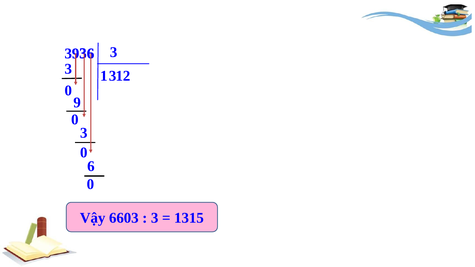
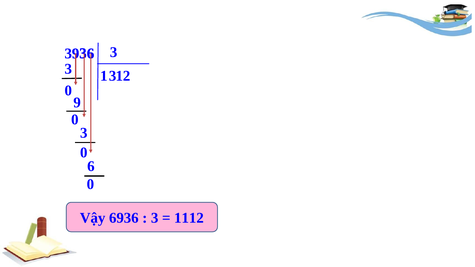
6603: 6603 -> 6936 (124, 218)
1315: 1315 -> 1112 (189, 218)
